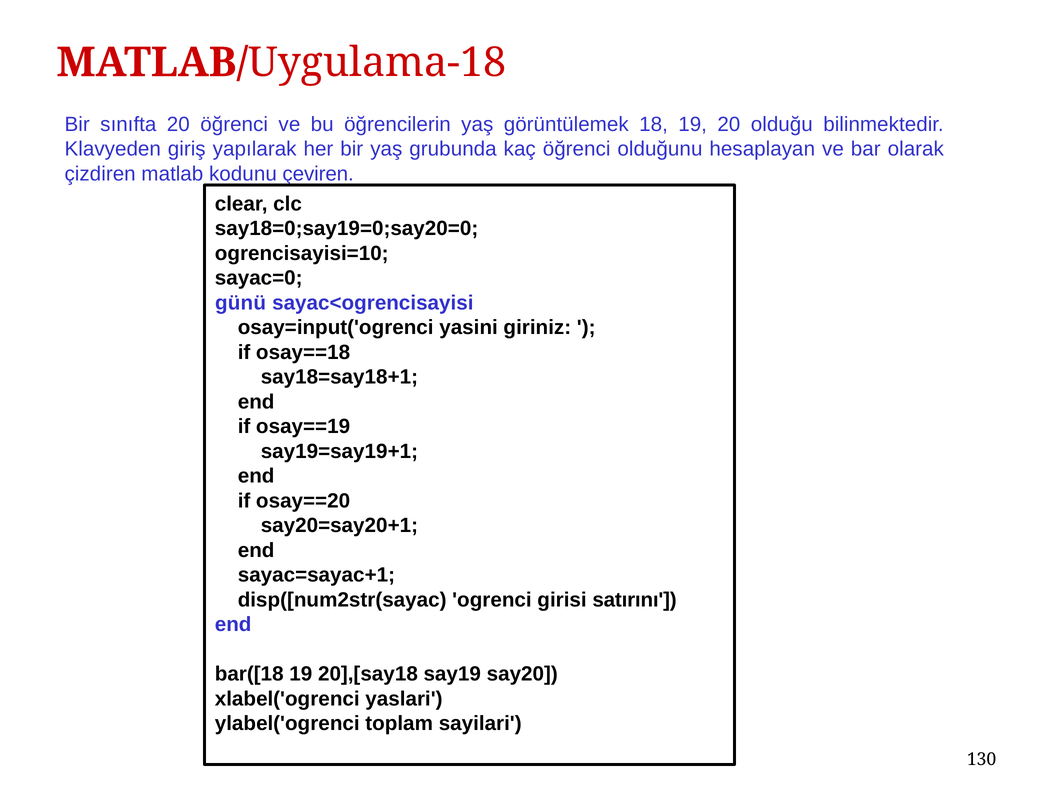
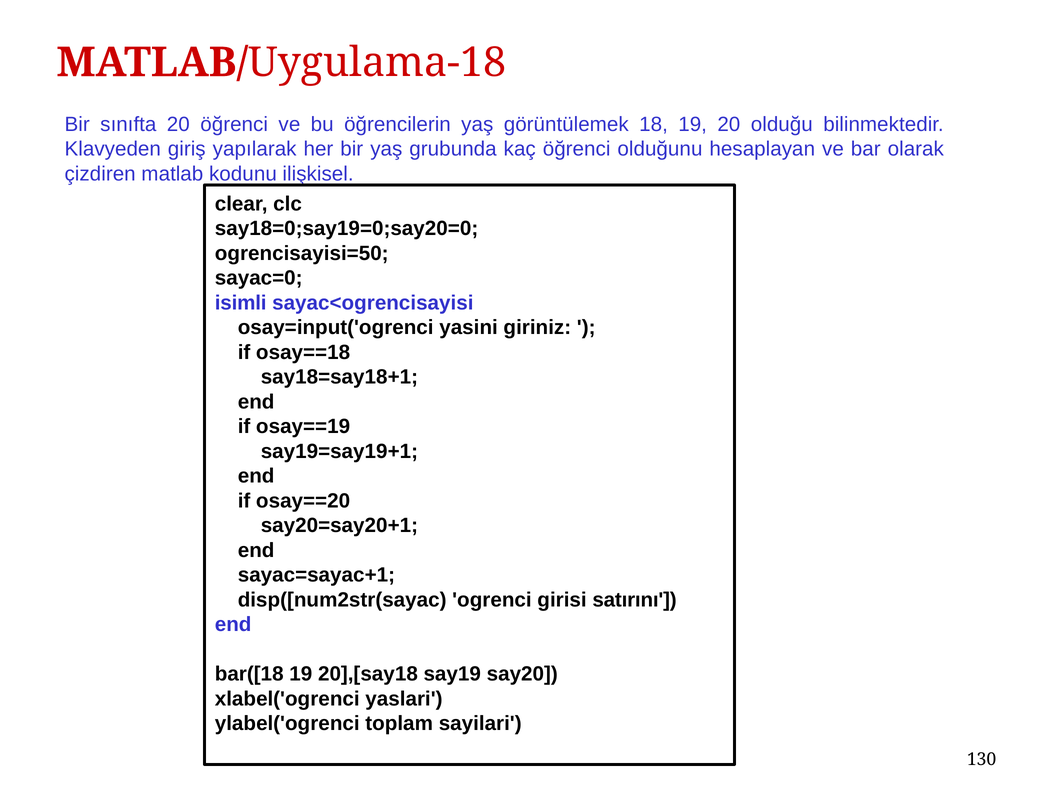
çeviren: çeviren -> ilişkisel (318, 174)
ogrencisayisi=10: ogrencisayisi=10 -> ogrencisayisi=50 (302, 253)
günü: günü -> isimli (241, 303)
